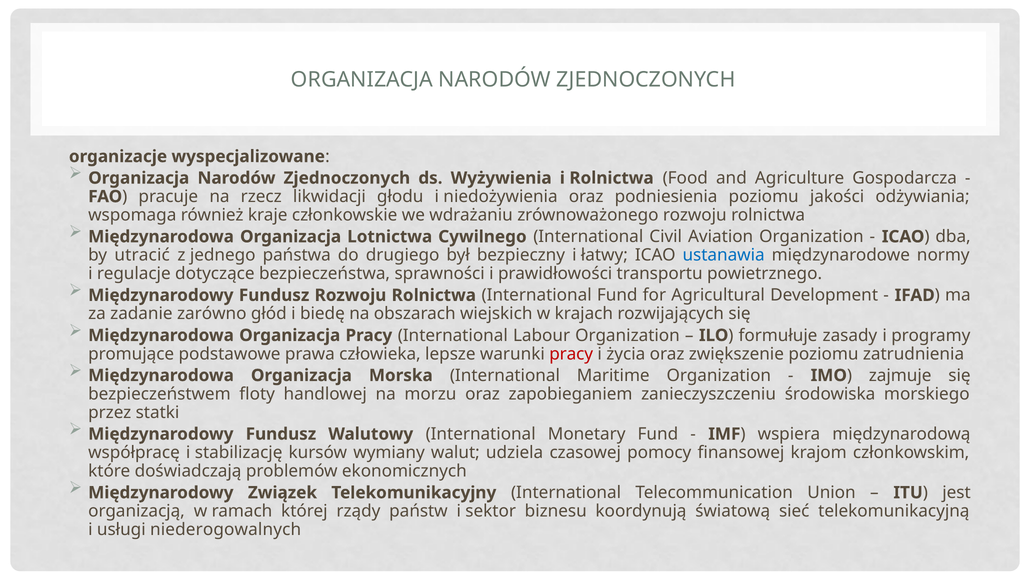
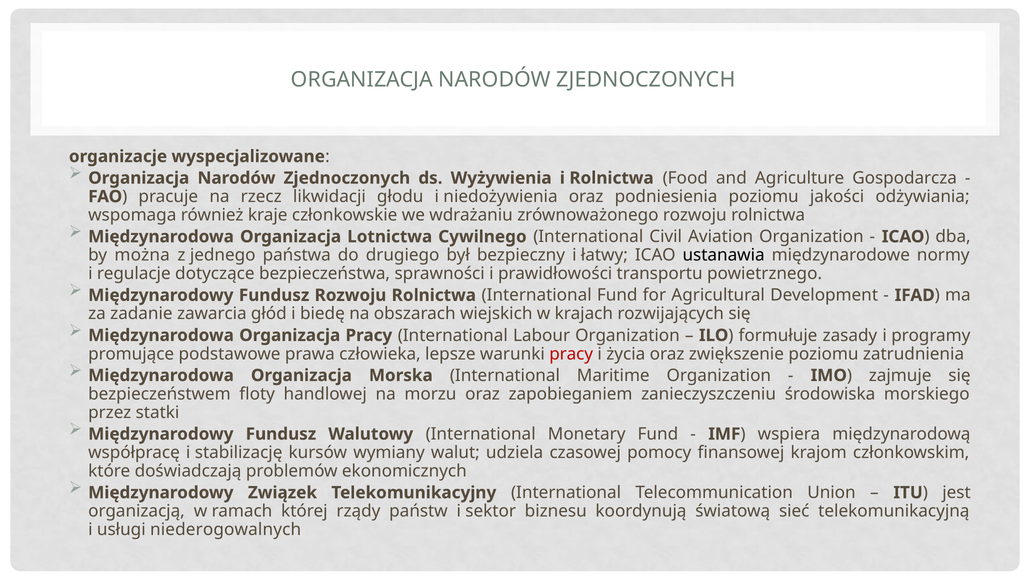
utracić: utracić -> można (142, 255)
ustanawia colour: blue -> black (724, 255)
zarówno: zarówno -> zawarcia (212, 314)
